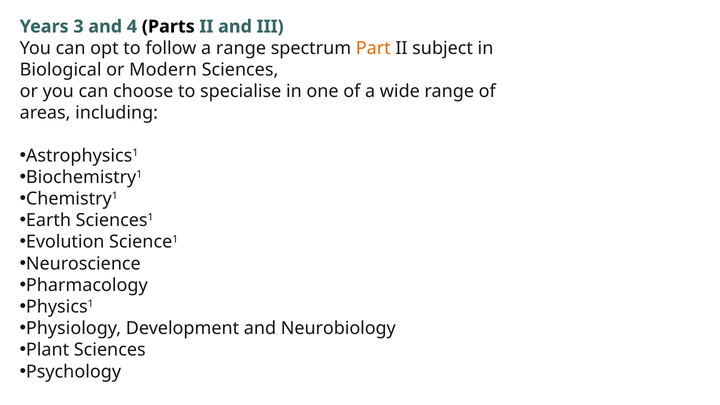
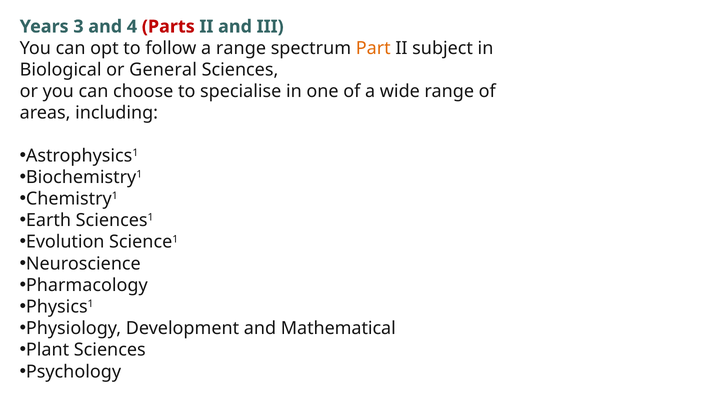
Parts colour: black -> red (168, 27)
Modern: Modern -> General (163, 70)
Neurobiology: Neurobiology -> Mathematical (338, 328)
